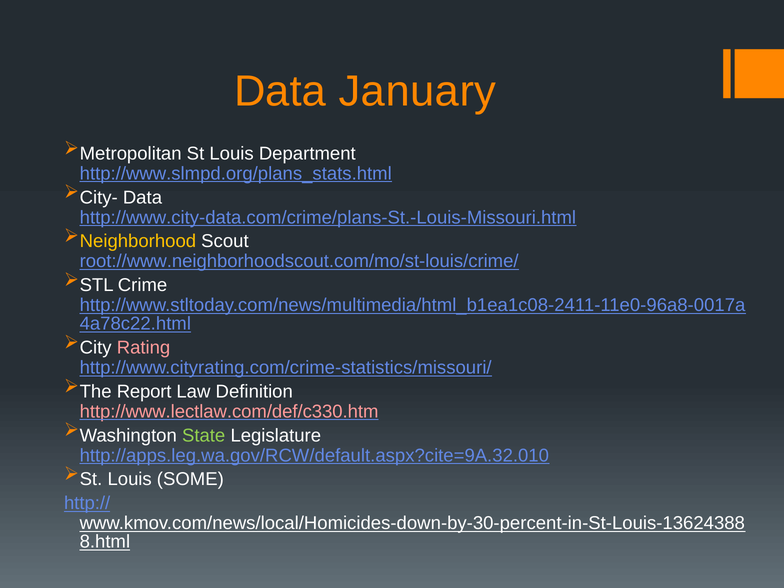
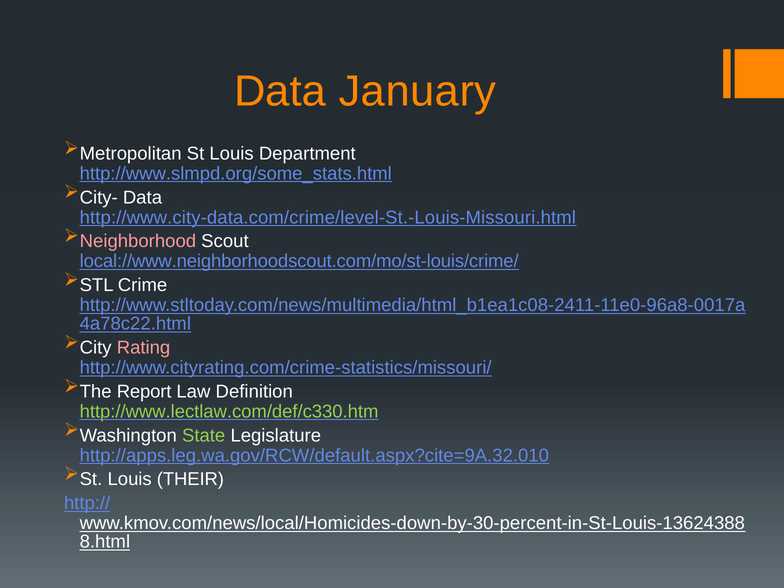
http://www.slmpd.org/plans_stats.html: http://www.slmpd.org/plans_stats.html -> http://www.slmpd.org/some_stats.html (236, 174)
http://www.city-data.com/crime/plans-St.-Louis-Missouri.html: http://www.city-data.com/crime/plans-St.-Louis-Missouri.html -> http://www.city-data.com/crime/level-St.-Louis-Missouri.html (328, 217)
Neighborhood colour: yellow -> pink (138, 241)
root://www.neighborhoodscout.com/mo/st-louis/crime/: root://www.neighborhoodscout.com/mo/st-louis/crime/ -> local://www.neighborhoodscout.com/mo/st-louis/crime/ (299, 261)
http://www.lectlaw.com/def/c330.htm colour: pink -> light green (229, 412)
SOME: SOME -> THEIR (190, 479)
